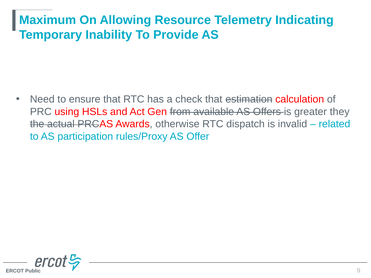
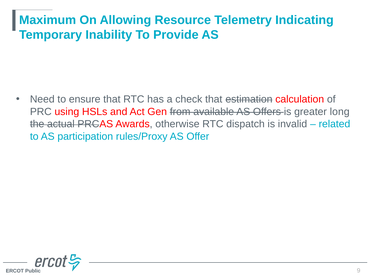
they: they -> long (340, 112)
